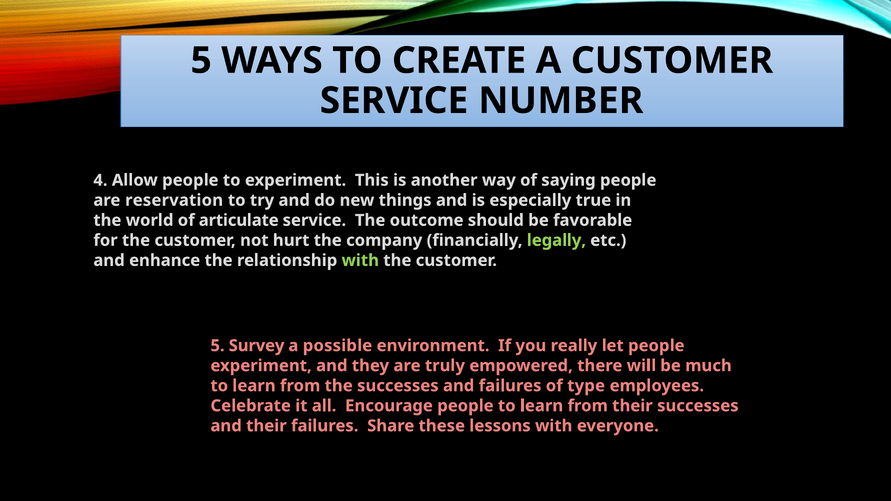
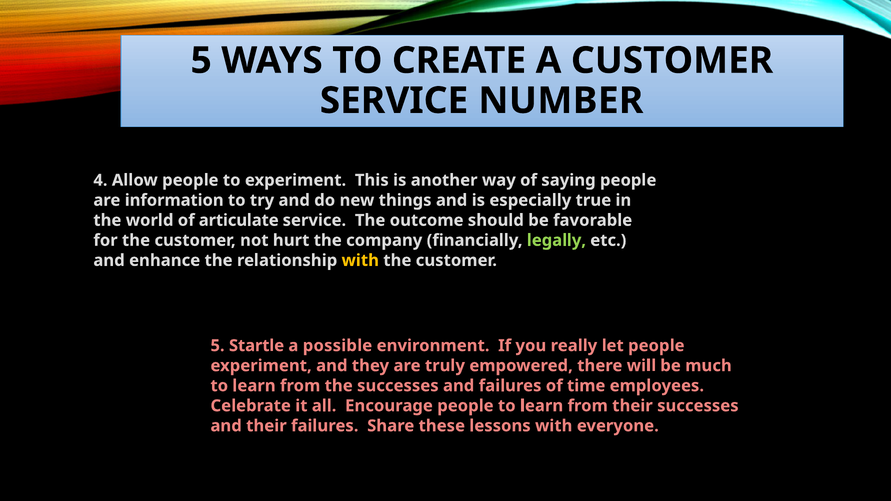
reservation: reservation -> information (174, 200)
with colour: light green -> yellow (360, 260)
Survey: Survey -> Startle (257, 346)
type: type -> time (586, 386)
